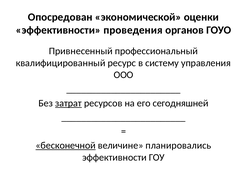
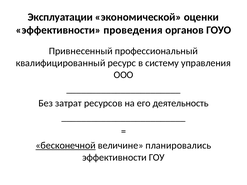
Опосредован: Опосредован -> Эксплуатации (60, 17)
затрат underline: present -> none (68, 103)
сегодняшней: сегодняшней -> деятельность (181, 103)
